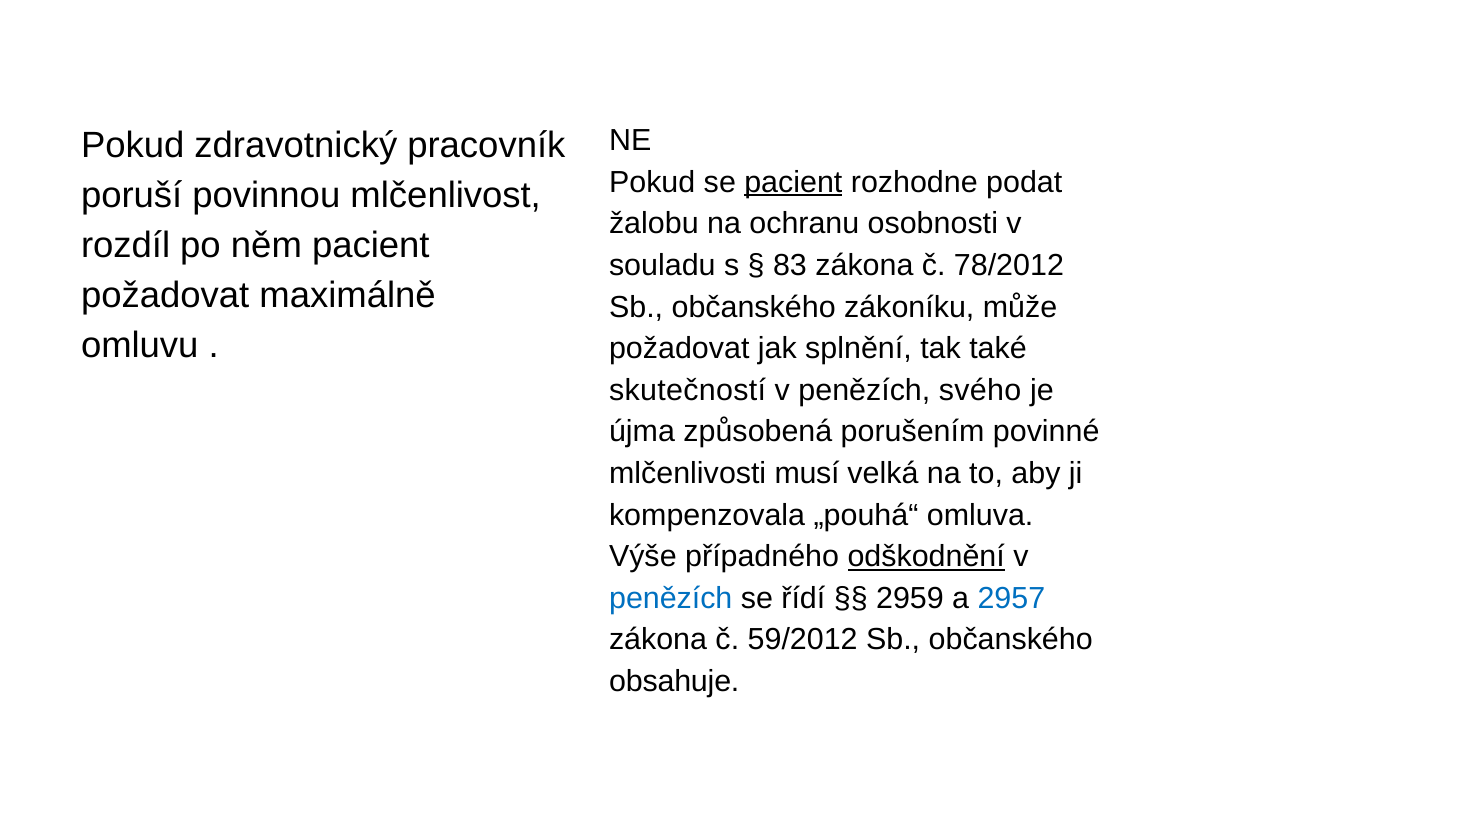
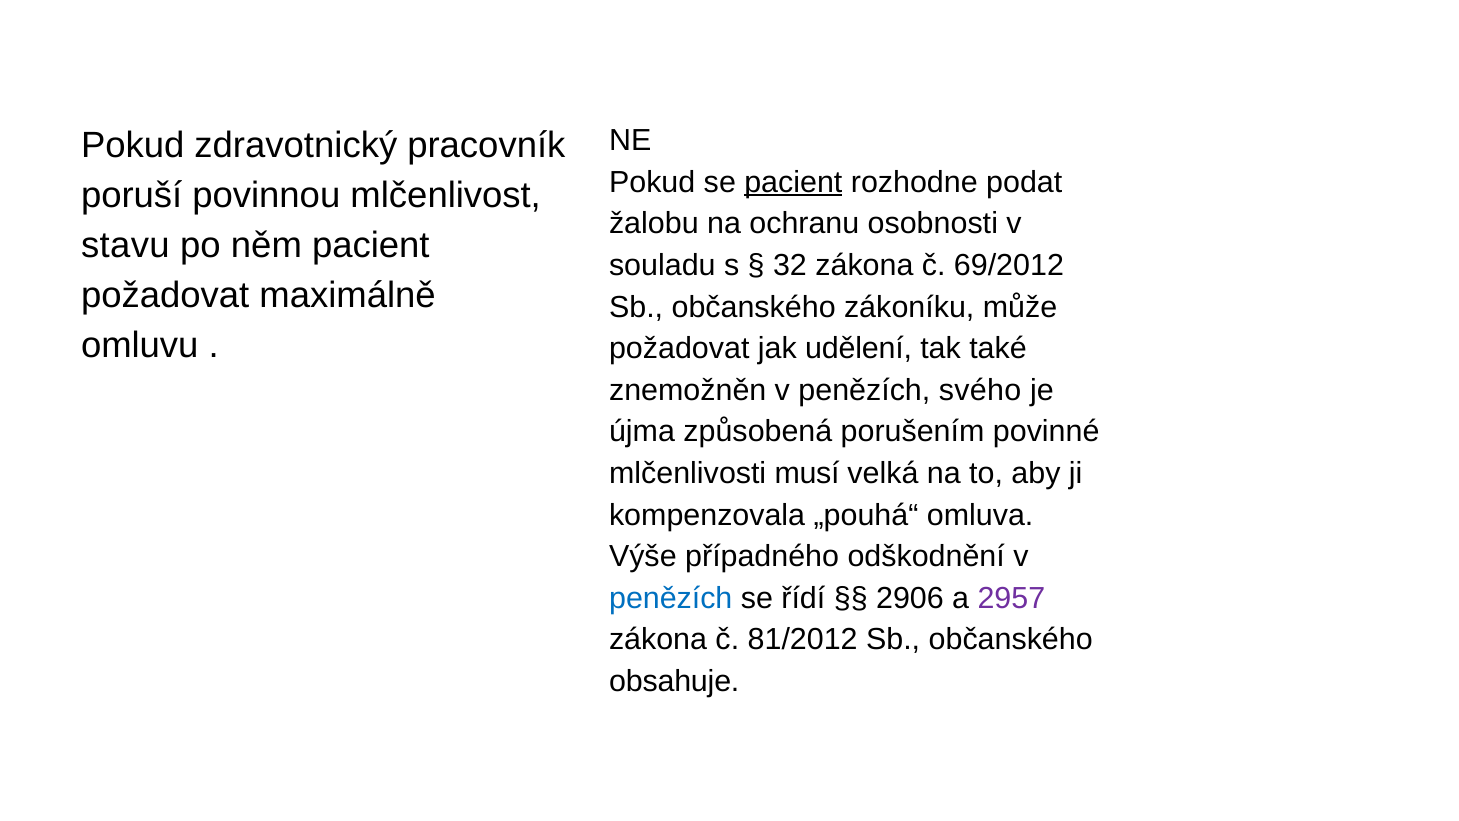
rozdíl: rozdíl -> stavu (125, 246)
83: 83 -> 32 (790, 265)
78/2012: 78/2012 -> 69/2012 (1009, 265)
splnění: splnění -> udělení (859, 349)
skutečností: skutečností -> znemožněn (688, 390)
odškodnění underline: present -> none (926, 556)
2959: 2959 -> 2906 (910, 598)
2957 colour: blue -> purple (1011, 598)
59/2012: 59/2012 -> 81/2012 (803, 640)
